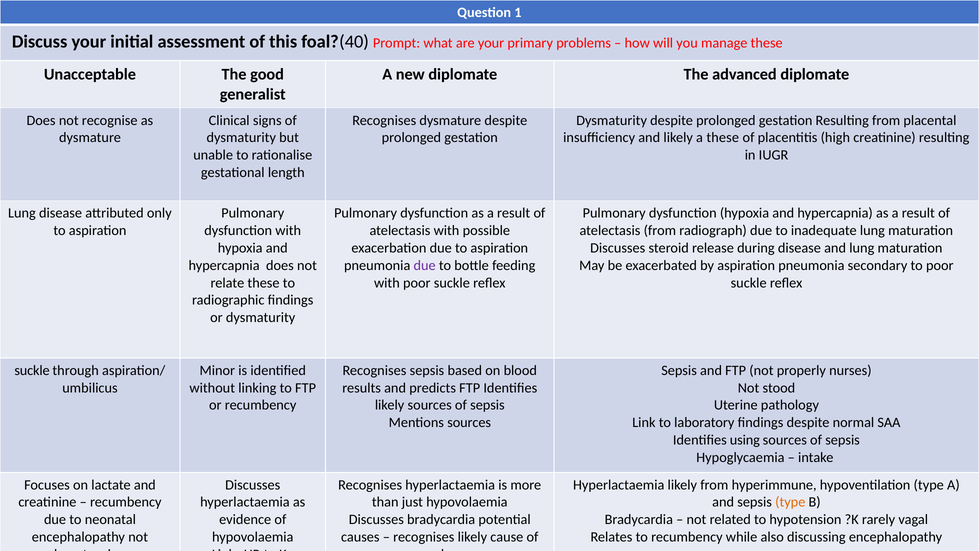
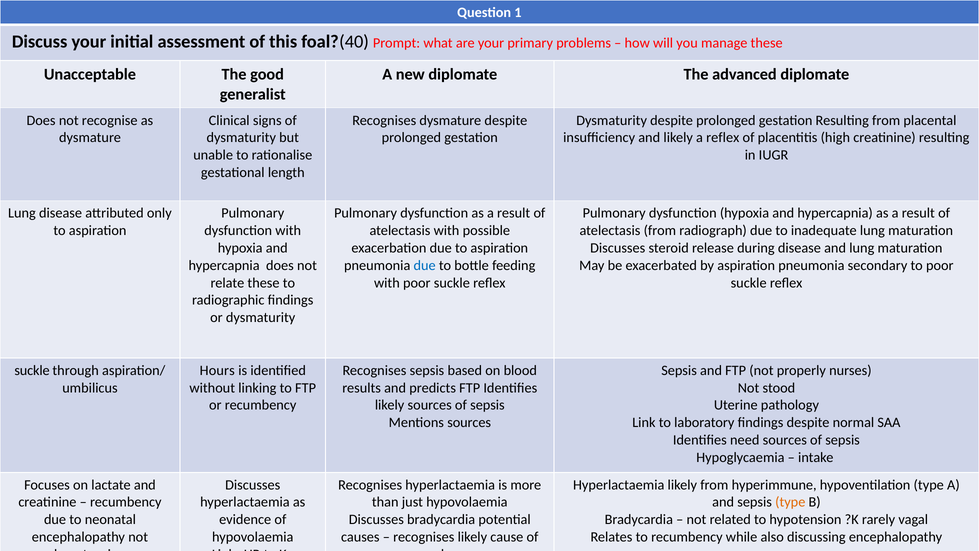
a these: these -> reflex (723, 138)
due colour: purple -> blue (425, 265)
Minor: Minor -> Hours (217, 370)
using: using -> need (745, 440)
